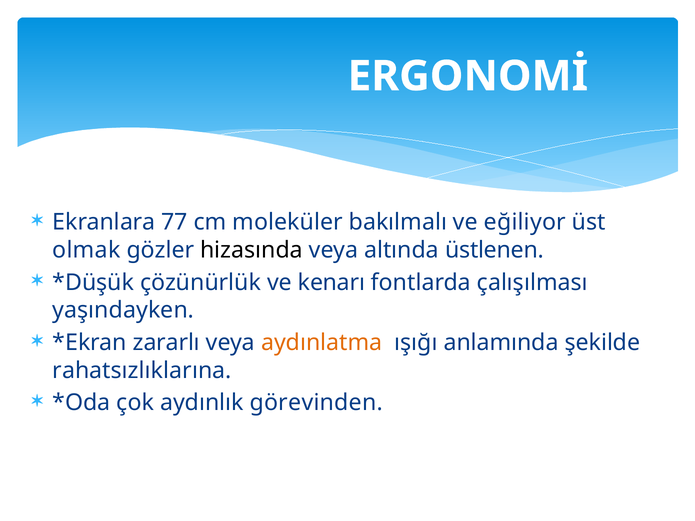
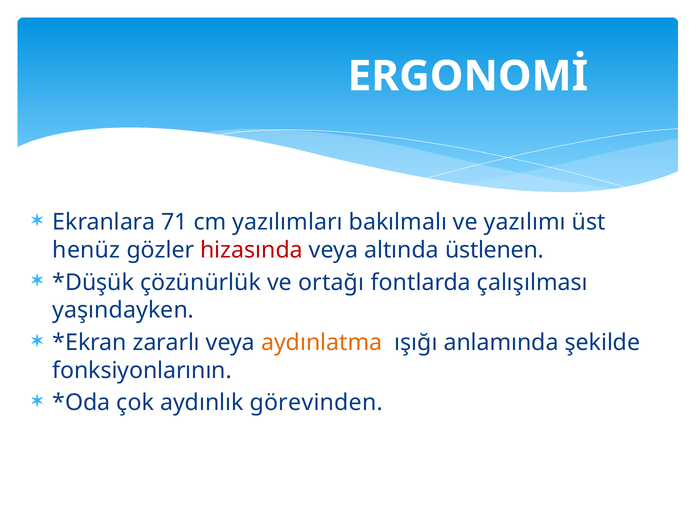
77: 77 -> 71 (174, 222)
moleküler: moleküler -> yazılımları (288, 222)
eğiliyor: eğiliyor -> yazılımı (525, 222)
olmak: olmak -> henüz (86, 250)
hizasında colour: black -> red (252, 250)
kenarı: kenarı -> ortağı (331, 283)
rahatsızlıklarına: rahatsızlıklarına -> fonksiyonlarının (142, 371)
